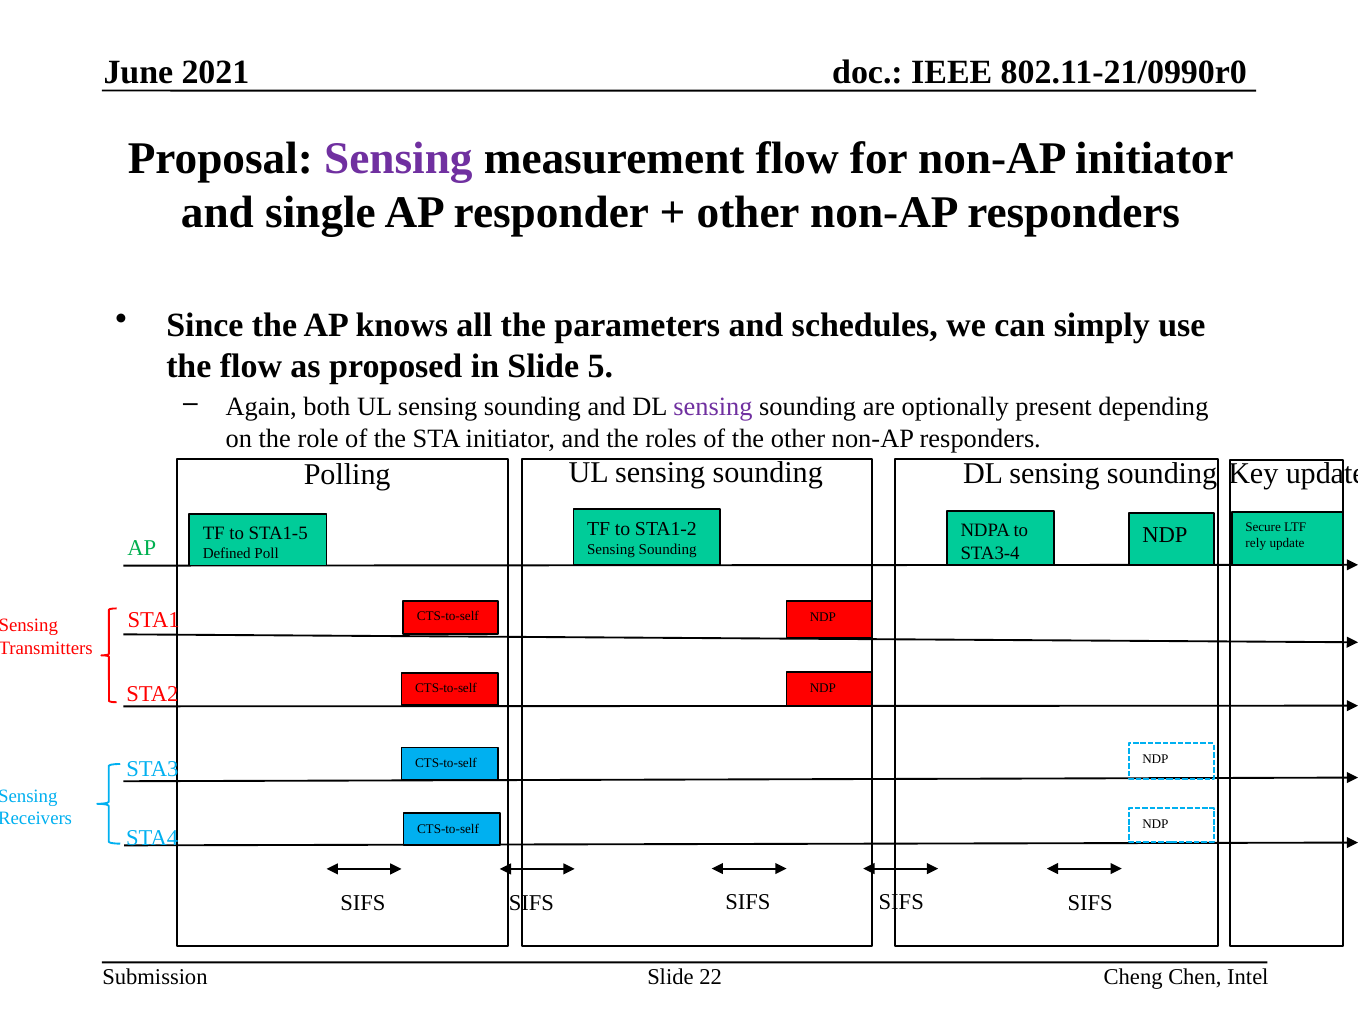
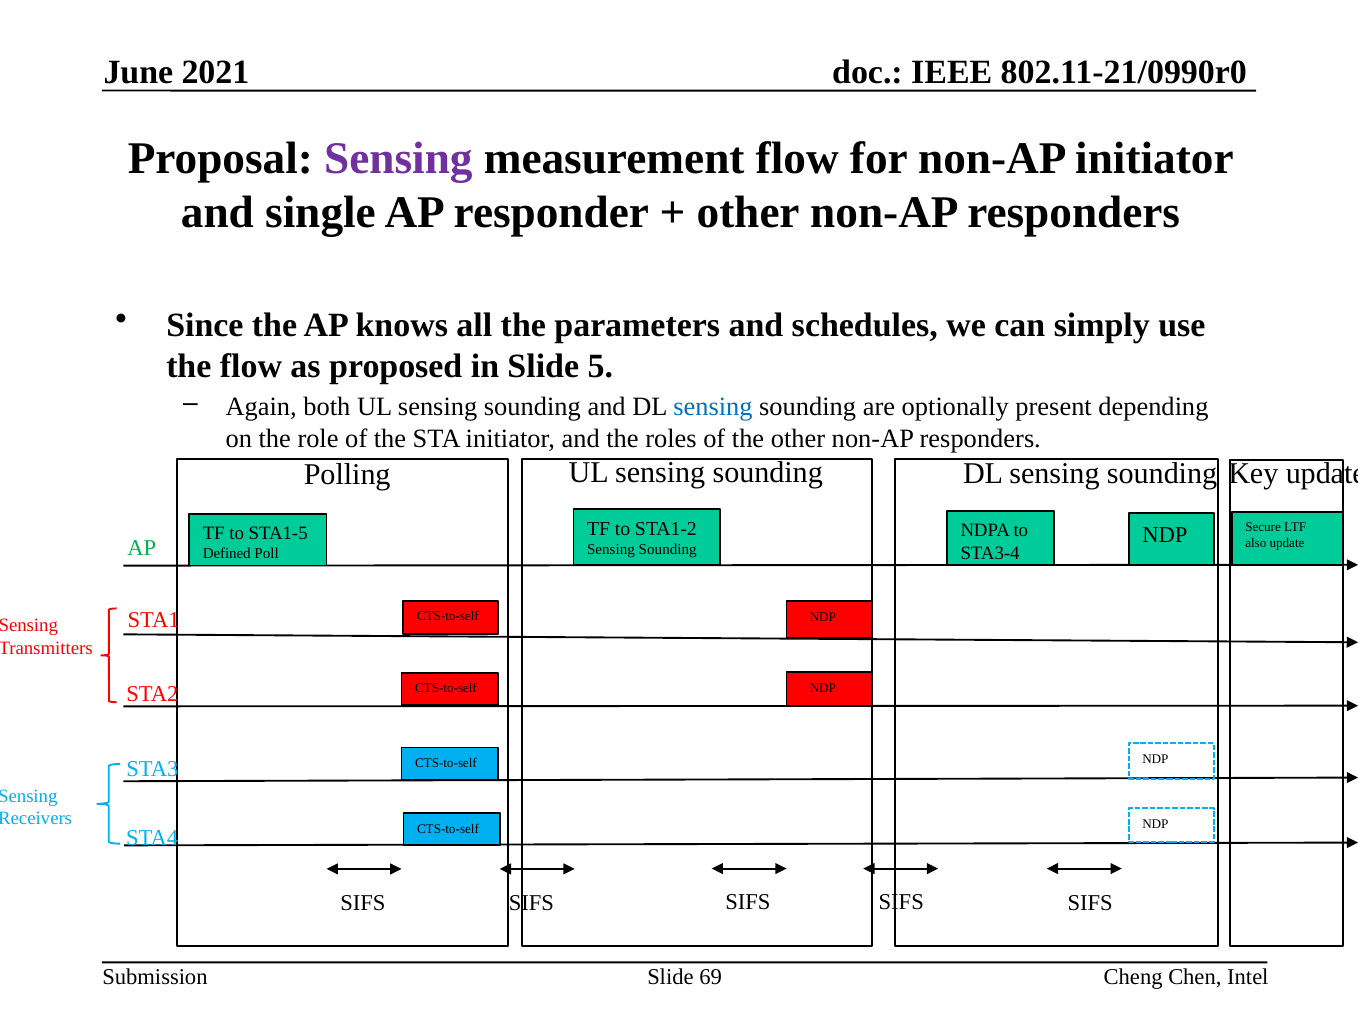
sensing colour: purple -> blue (713, 407)
rely: rely -> also (1256, 543)
22: 22 -> 69 (711, 977)
